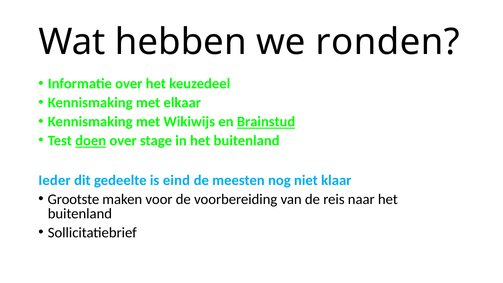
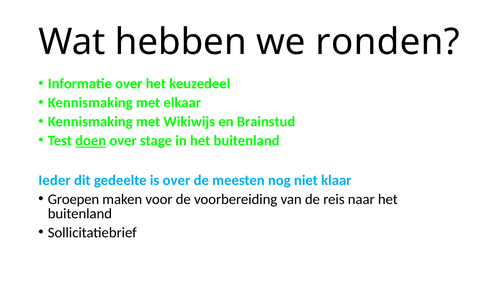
Brainstud underline: present -> none (266, 122)
is eind: eind -> over (176, 180)
Grootste: Grootste -> Groepen (73, 199)
